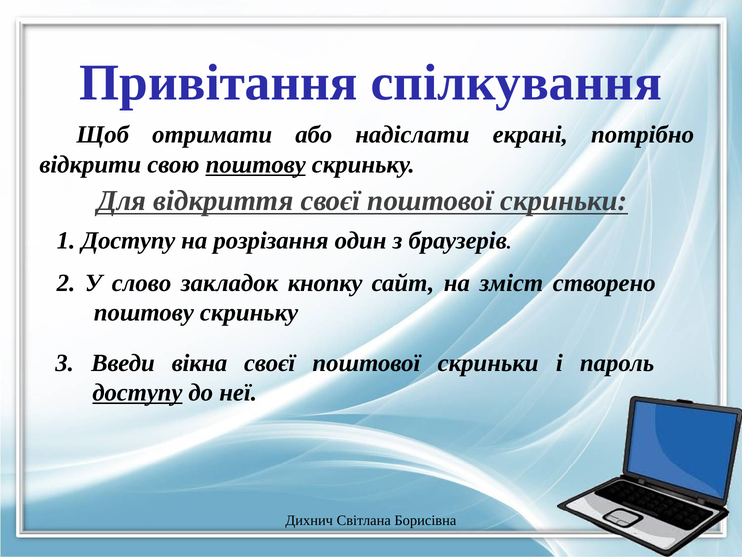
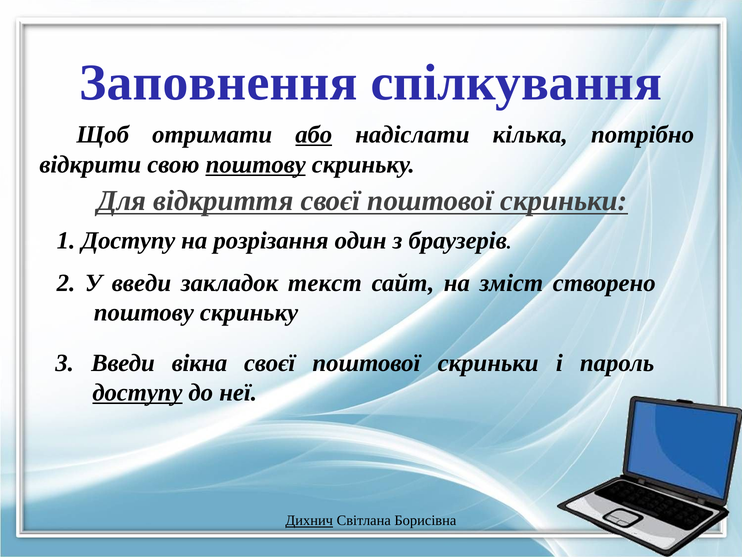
Привітання: Привітання -> Заповнення (219, 83)
або underline: none -> present (314, 135)
екрані: екрані -> кілька (530, 135)
У слово: слово -> введи (141, 283)
кнопку: кнопку -> текст (325, 283)
Дихнич underline: none -> present (309, 520)
